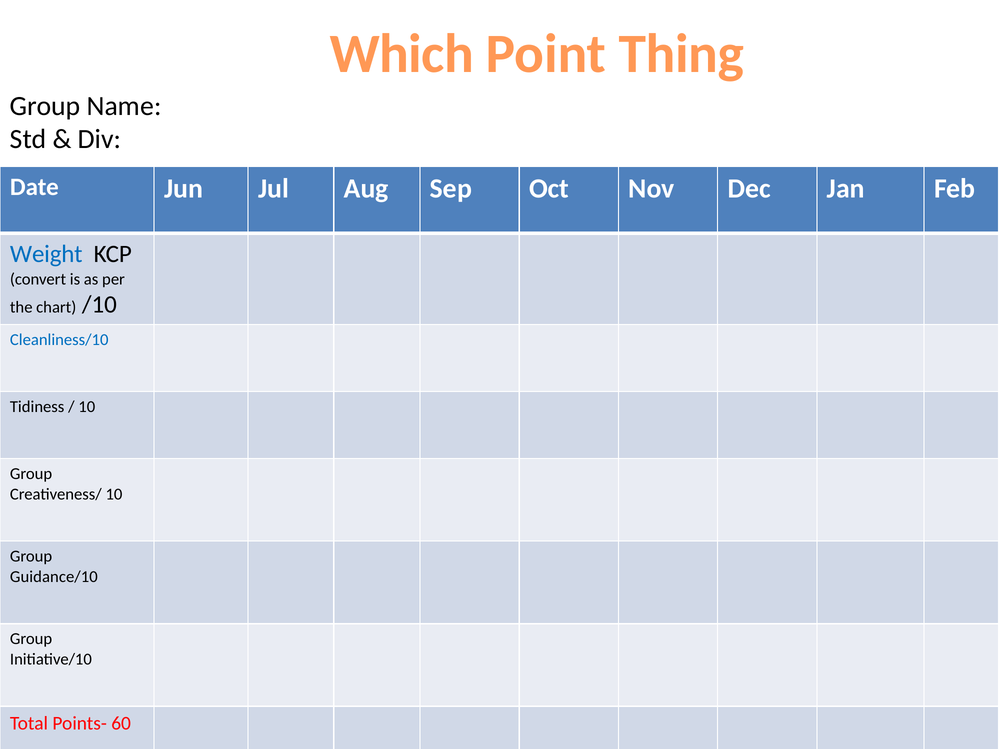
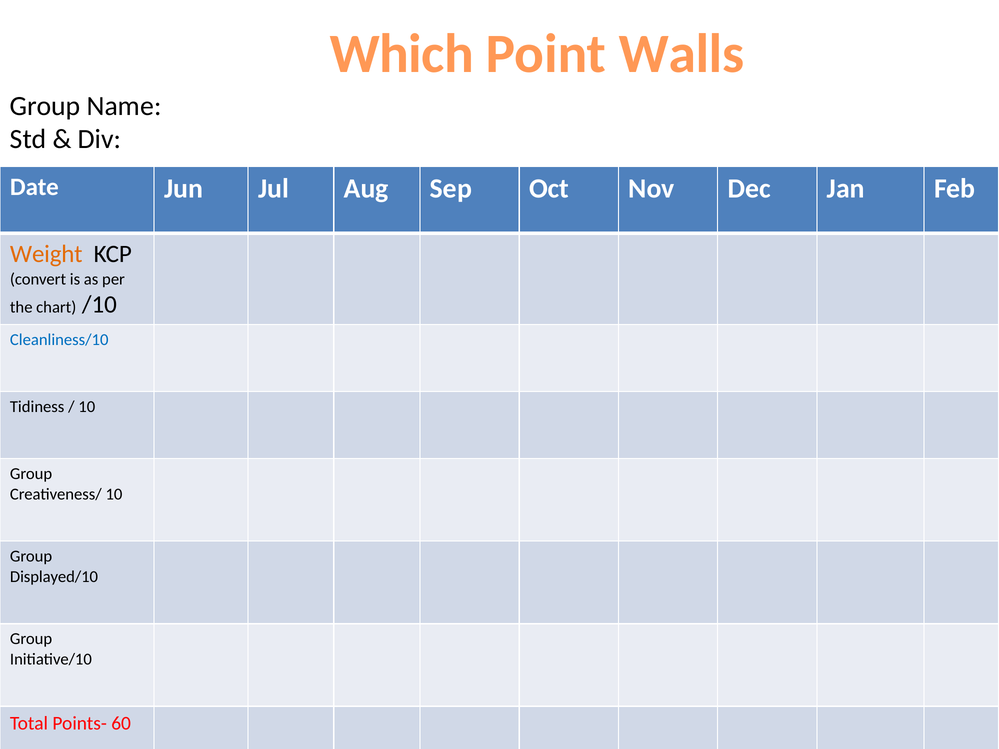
Thing: Thing -> Walls (681, 54)
Weight colour: blue -> orange (46, 254)
Guidance/10: Guidance/10 -> Displayed/10 (54, 577)
